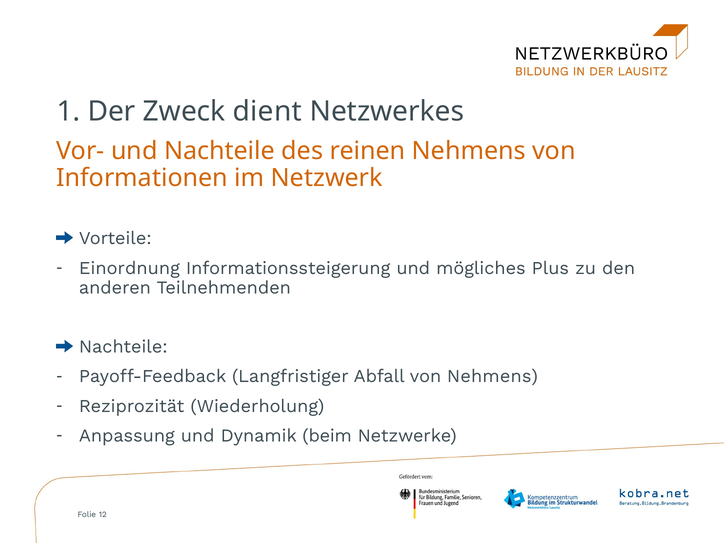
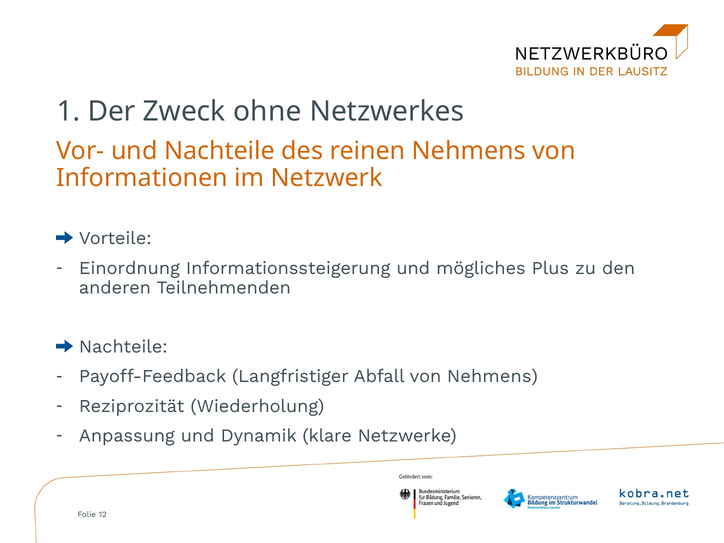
dient: dient -> ohne (267, 112)
beim: beim -> klare (327, 436)
